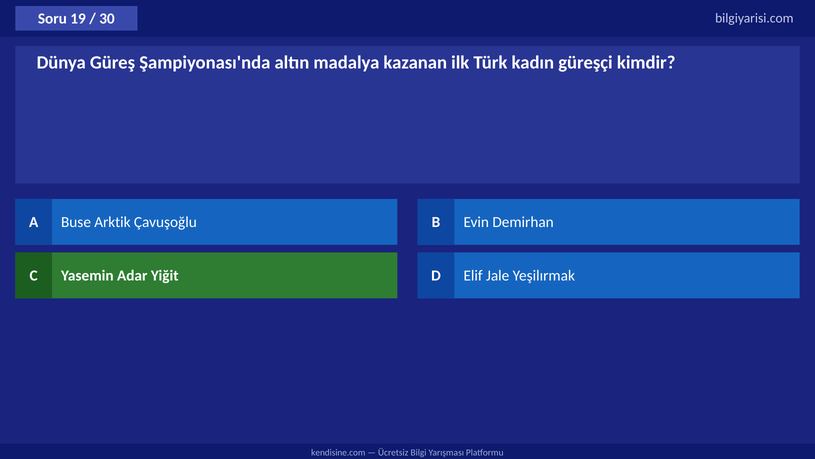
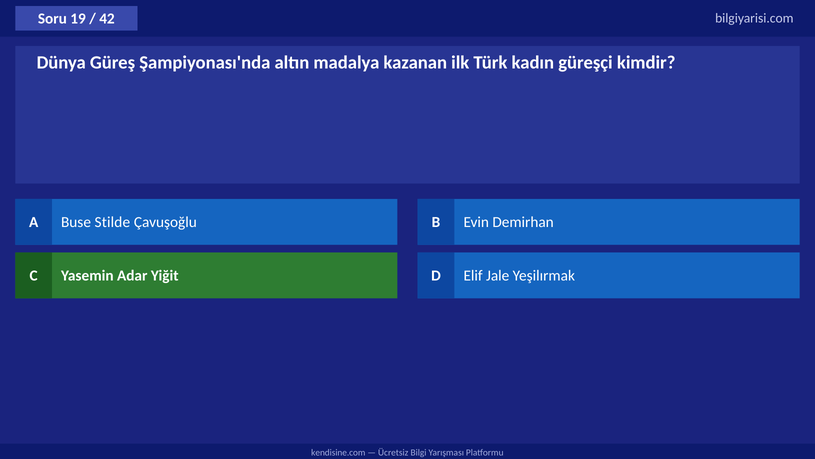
30: 30 -> 42 (107, 19)
Arktik: Arktik -> Stilde (112, 222)
